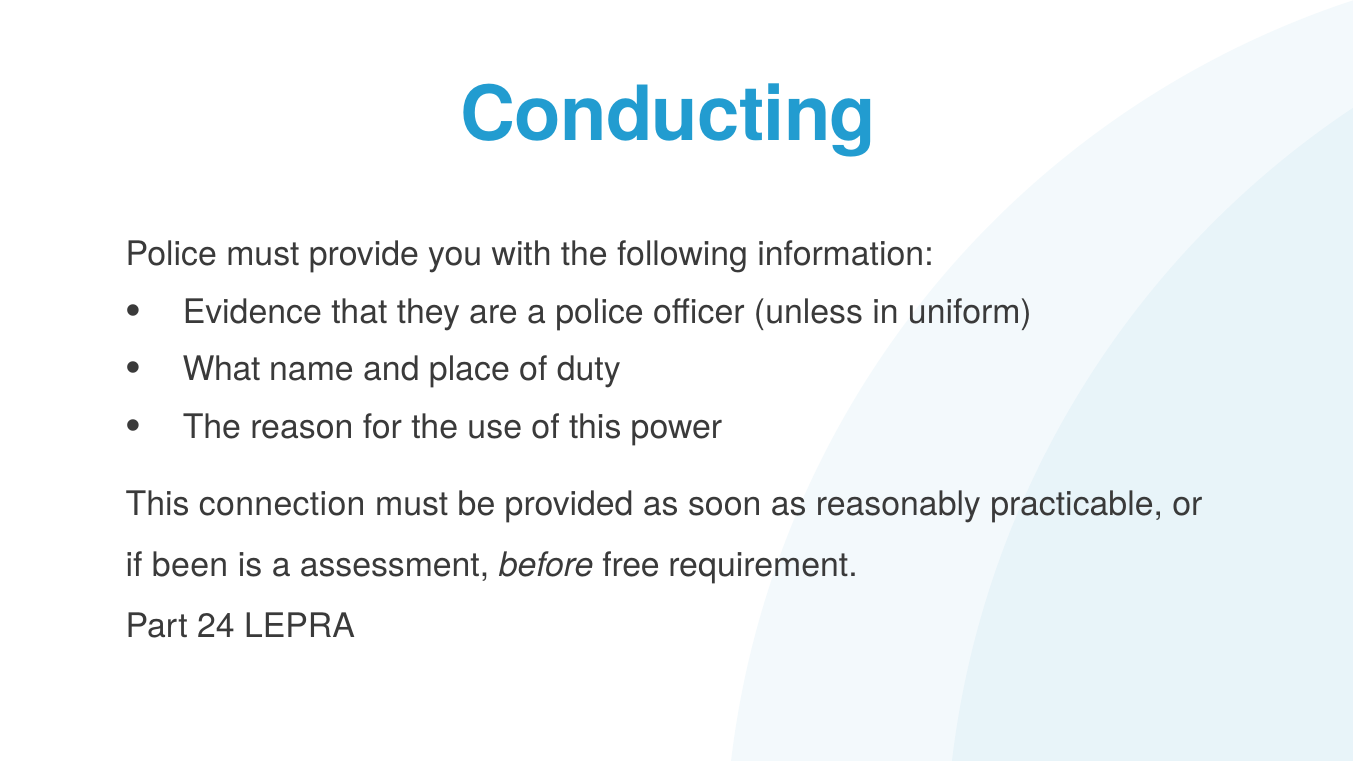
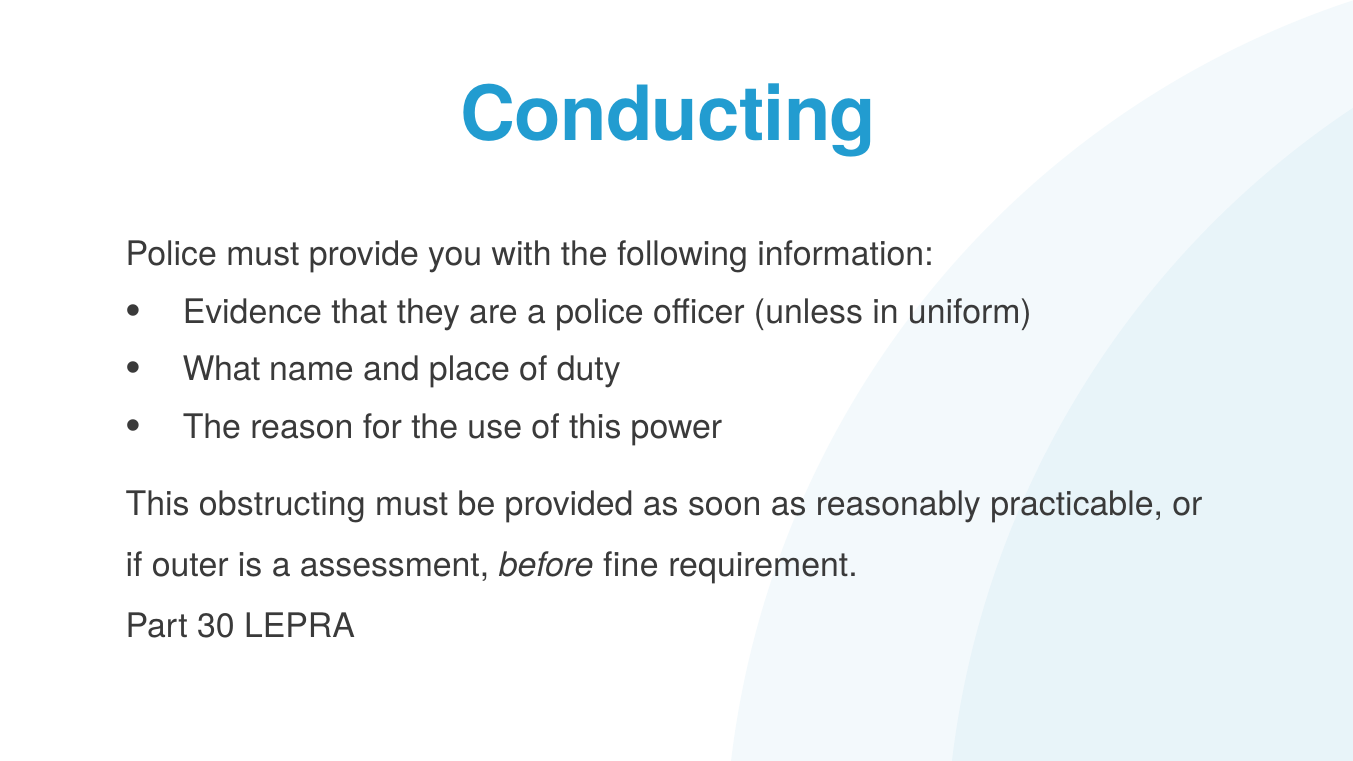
connection: connection -> obstructing (282, 505)
been: been -> outer (190, 566)
free: free -> fine (631, 566)
24: 24 -> 30 (216, 626)
